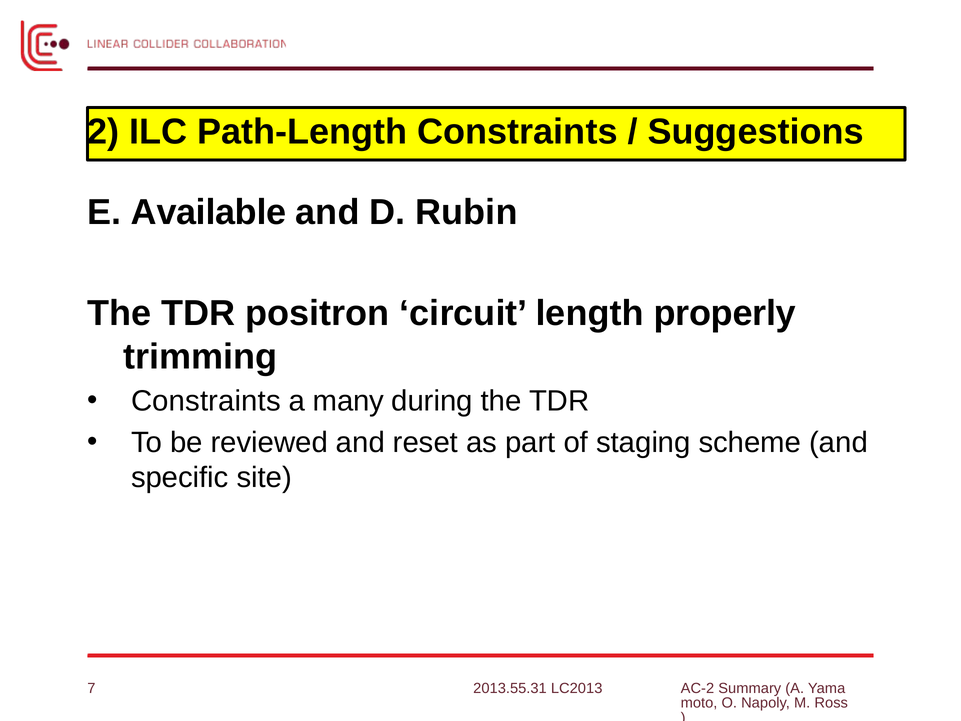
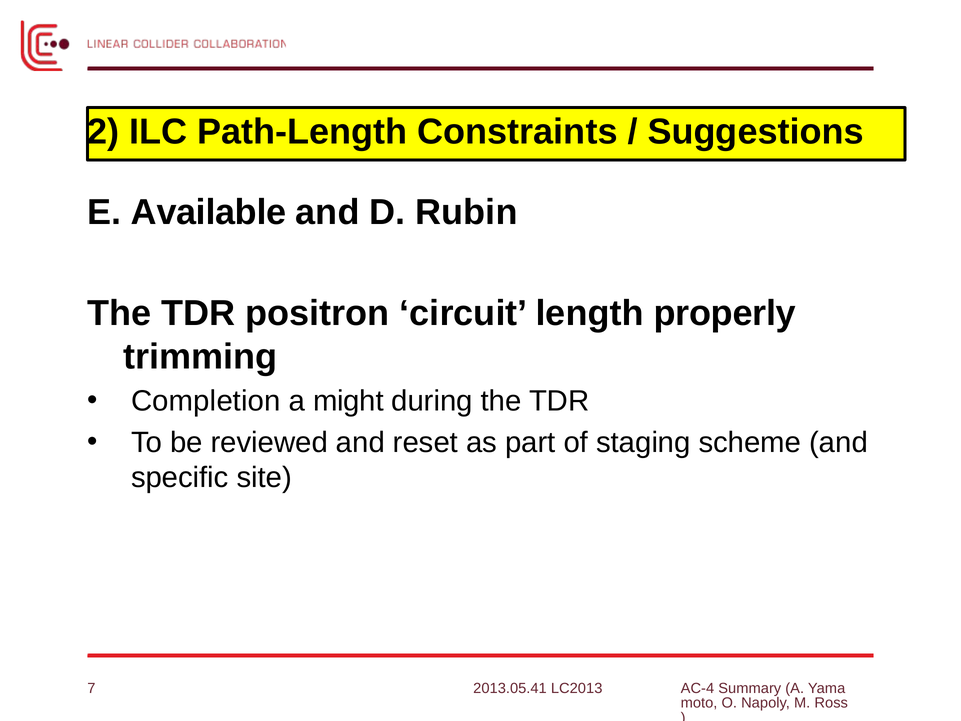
Constraints: Constraints -> Completion (206, 401)
many: many -> might (348, 401)
2013.55.31: 2013.55.31 -> 2013.05.41 (510, 688)
AC-2: AC-2 -> AC-4 (697, 688)
